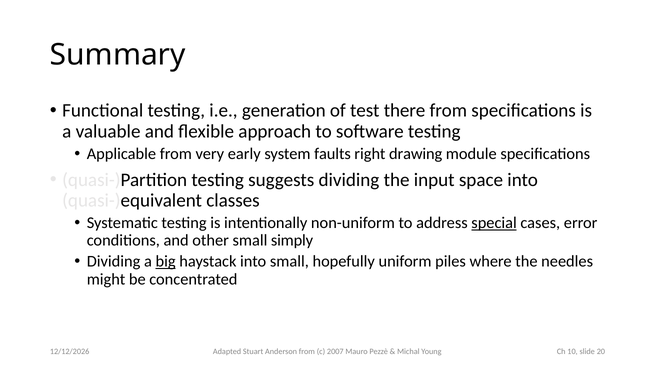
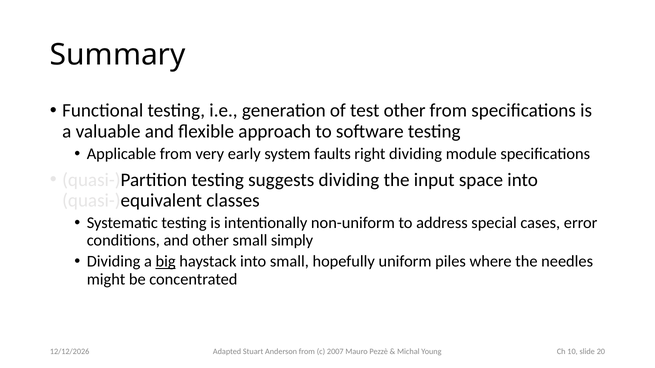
test there: there -> other (405, 111)
right drawing: drawing -> dividing (416, 154)
special underline: present -> none (494, 223)
